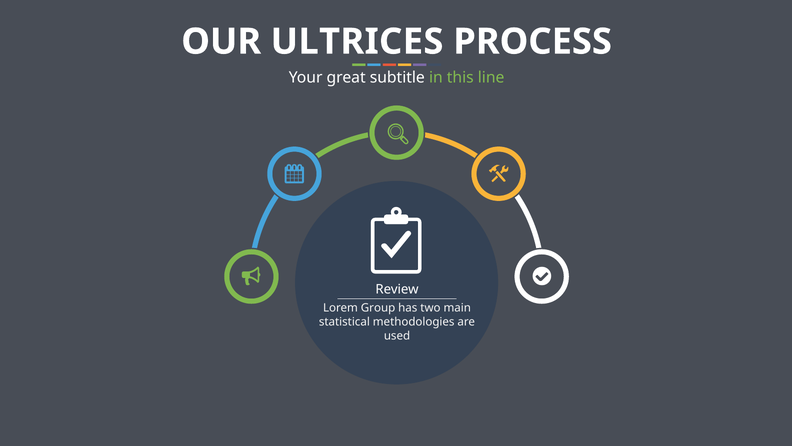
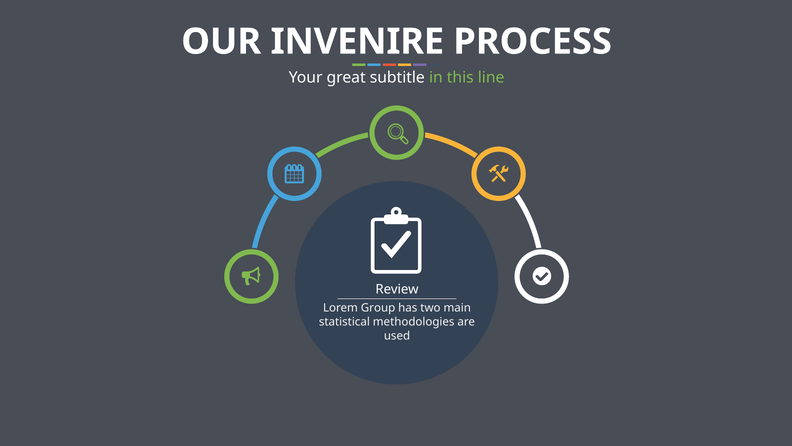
ULTRICES: ULTRICES -> INVENIRE (357, 42)
